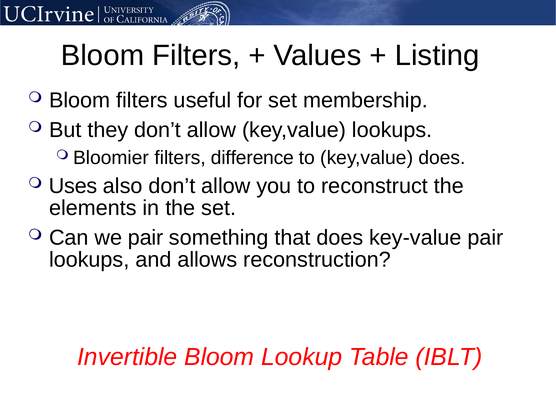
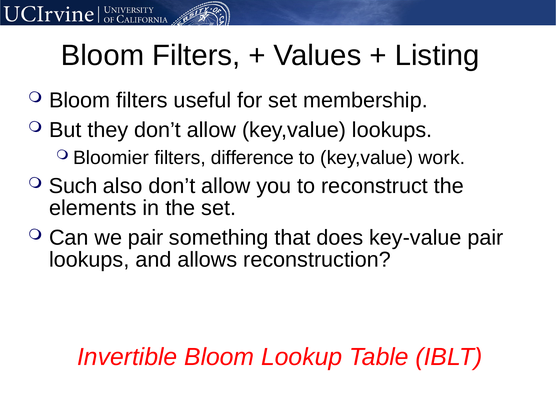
key,value does: does -> work (442, 158)
Uses: Uses -> Such (73, 186)
